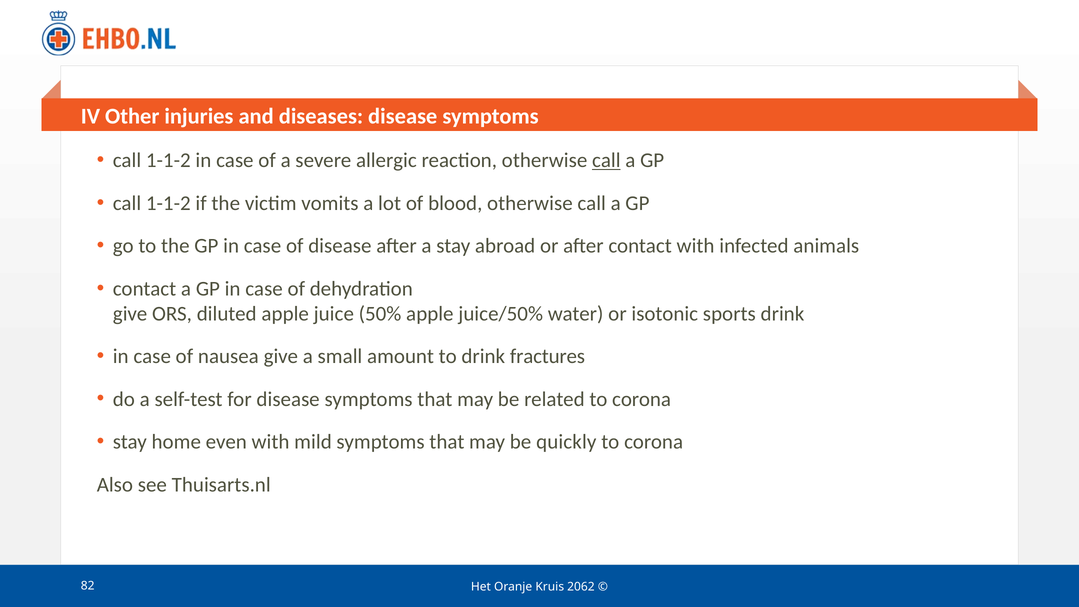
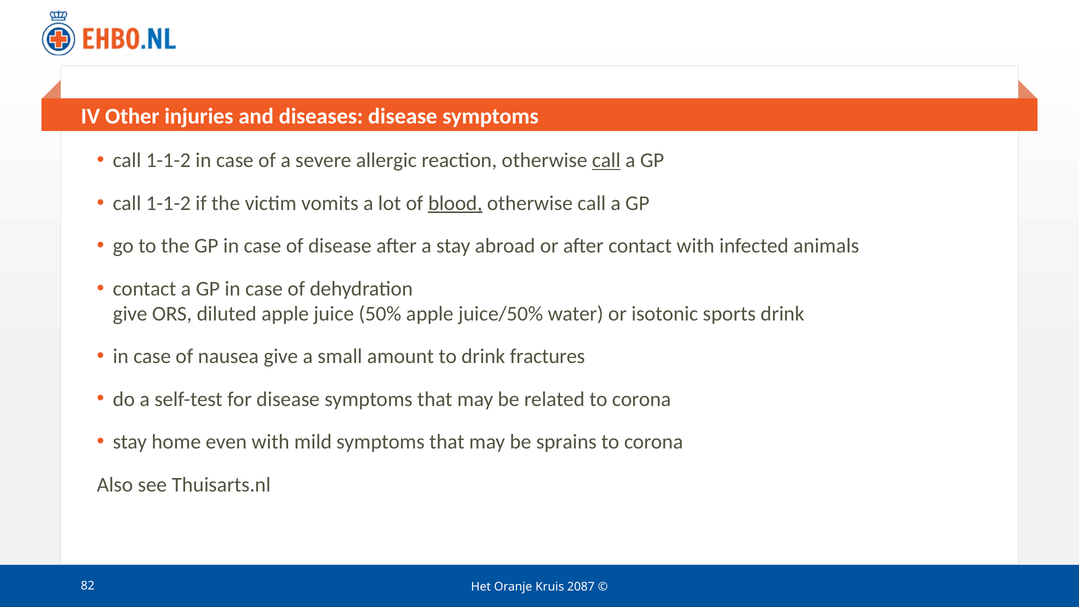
blood underline: none -> present (455, 203)
quickly: quickly -> sprains (566, 442)
2062: 2062 -> 2087 (581, 587)
